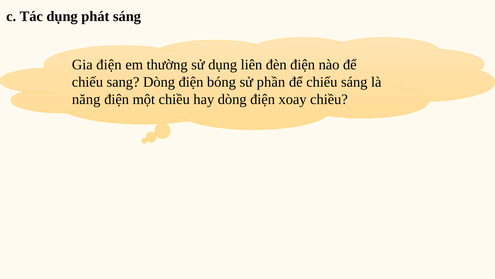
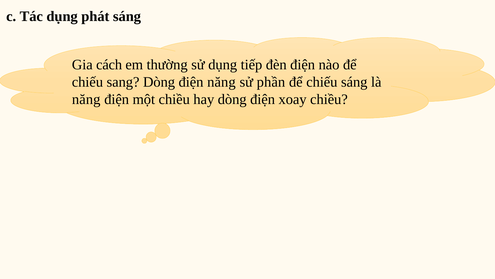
Gia điện: điện -> cách (109, 65)
liên: liên -> tiếp (251, 65)
điện bóng: bóng -> năng (221, 82)
